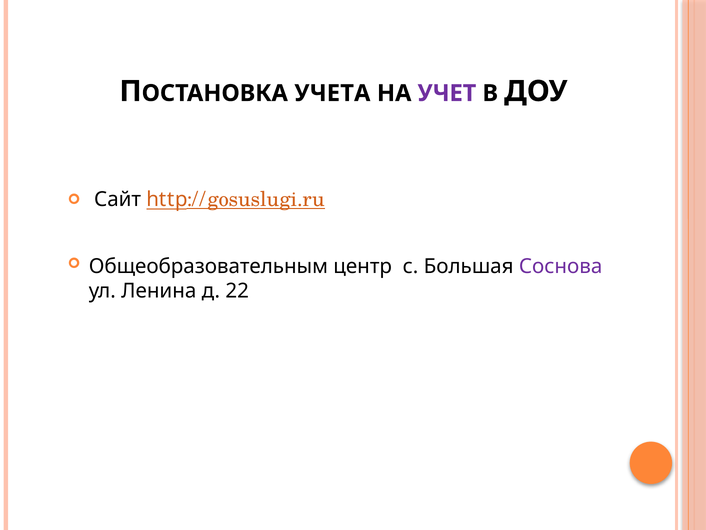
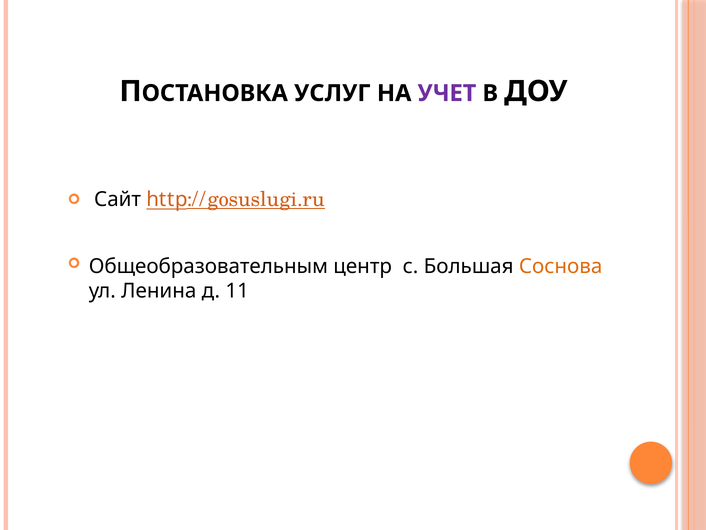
УЧЕТА: УЧЕТА -> УСЛУГ (332, 93)
Соснова colour: purple -> orange (561, 266)
22: 22 -> 11 (237, 291)
